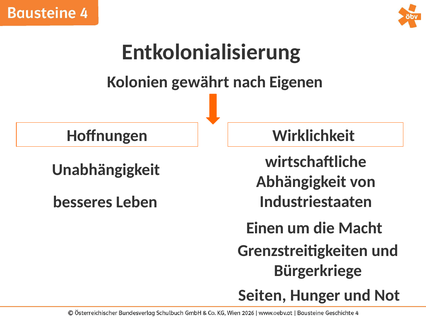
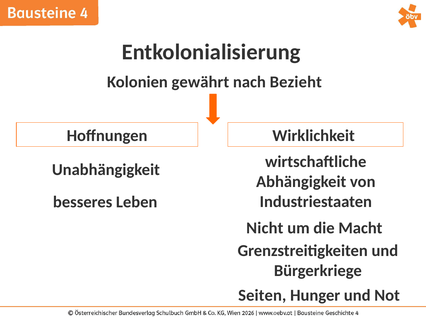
Eigenen: Eigenen -> Bezieht (296, 82)
Einen: Einen -> Nicht (265, 228)
